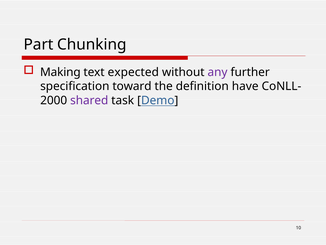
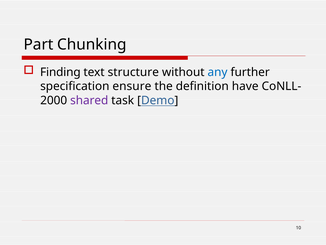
Making: Making -> Finding (60, 72)
expected: expected -> structure (133, 72)
any colour: purple -> blue (218, 72)
toward: toward -> ensure (132, 86)
